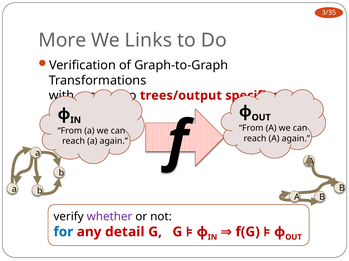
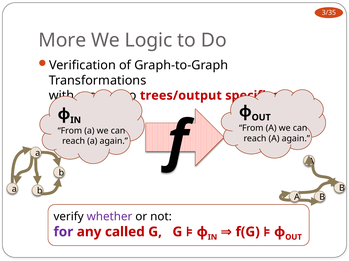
Links: Links -> Logic (149, 40)
for colour: blue -> purple (63, 232)
detail: detail -> called (125, 232)
